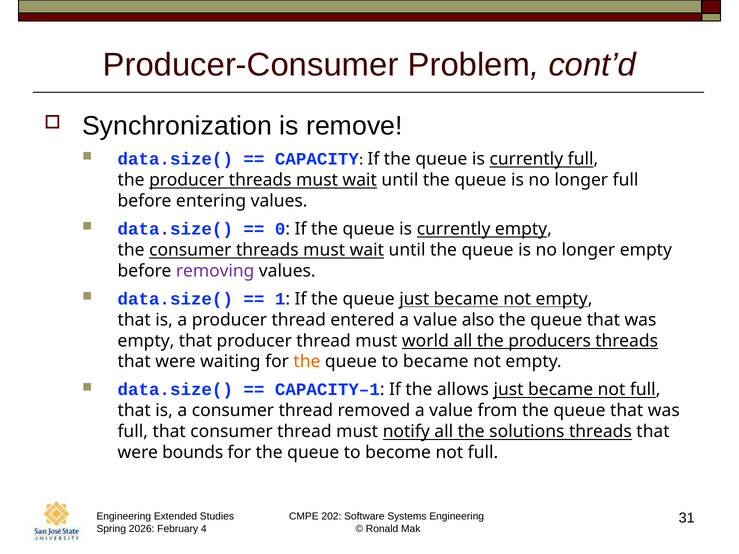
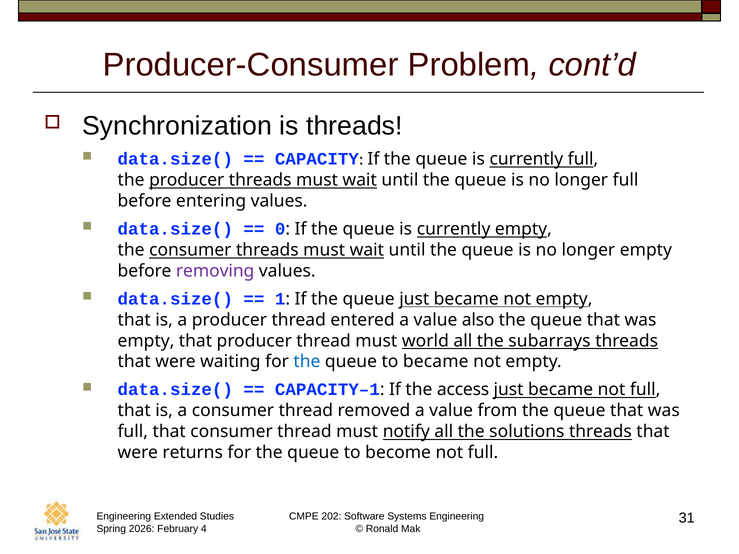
is remove: remove -> threads (354, 126)
producers: producers -> subarrays (549, 341)
the colour: orange -> blue (307, 362)
allows: allows -> access (463, 390)
bounds: bounds -> returns (193, 453)
